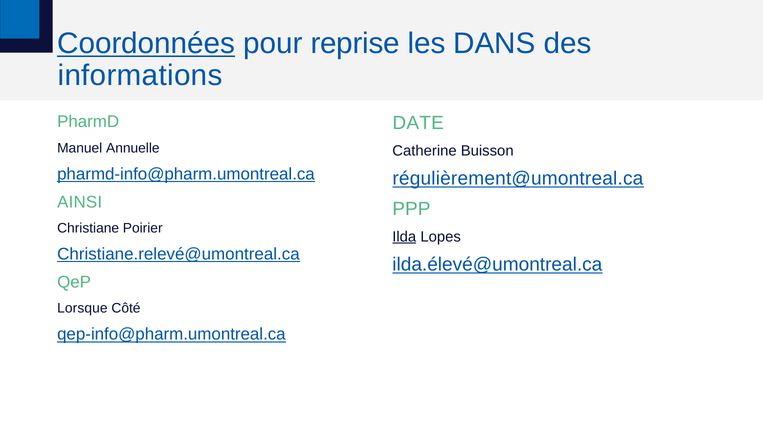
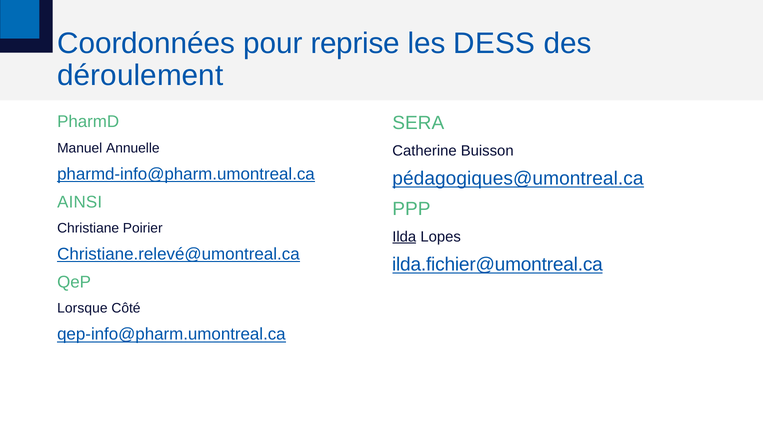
Coordonnées underline: present -> none (146, 43)
DANS: DANS -> DESS (494, 43)
informations: informations -> déroulement (140, 76)
DATE: DATE -> SERA (418, 123)
régulièrement@umontreal.ca: régulièrement@umontreal.ca -> pédagogiques@umontreal.ca (518, 179)
ilda.élevé@umontreal.ca: ilda.élevé@umontreal.ca -> ilda.fichier@umontreal.ca (497, 265)
